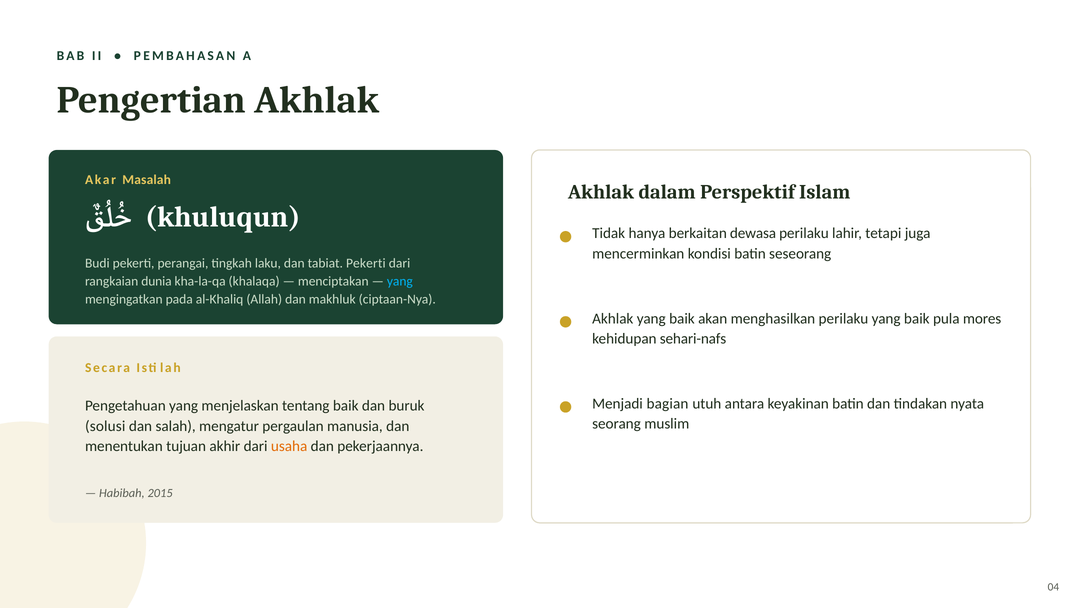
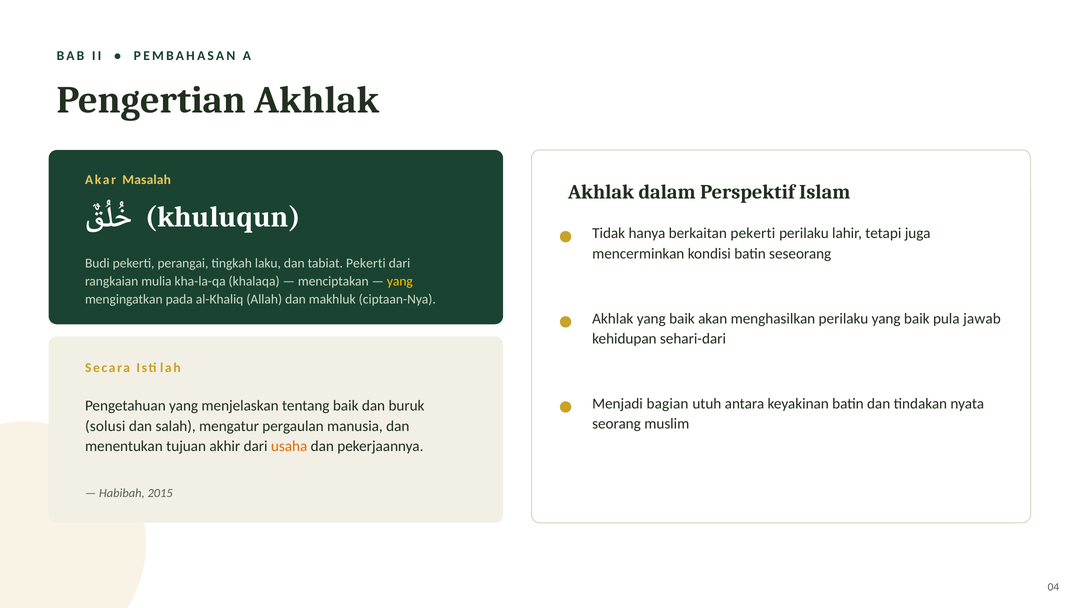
berkaitan dewasa: dewasa -> pekerti (753, 234)
dunia: dunia -> mulia (156, 282)
yang colour: light blue -> yellow (400, 282)
mores: mores -> jawab (982, 319)
sehari-nafs: sehari-nafs -> sehari-dari (693, 339)
